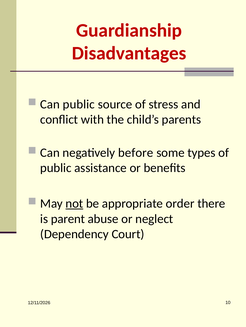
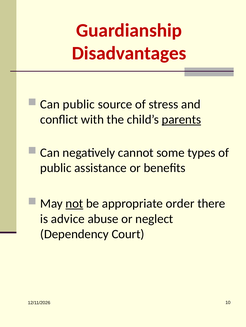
parents underline: none -> present (181, 120)
before: before -> cannot (136, 153)
parent: parent -> advice (68, 219)
